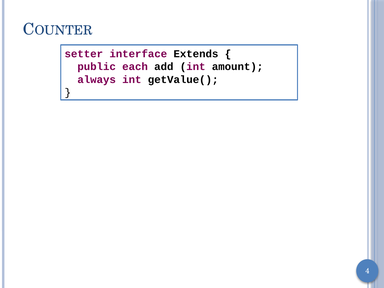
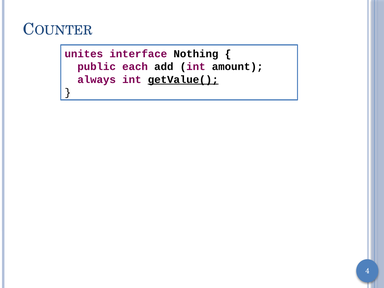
setter: setter -> unites (84, 54)
Extends: Extends -> Nothing (196, 54)
getValue( underline: none -> present (183, 80)
